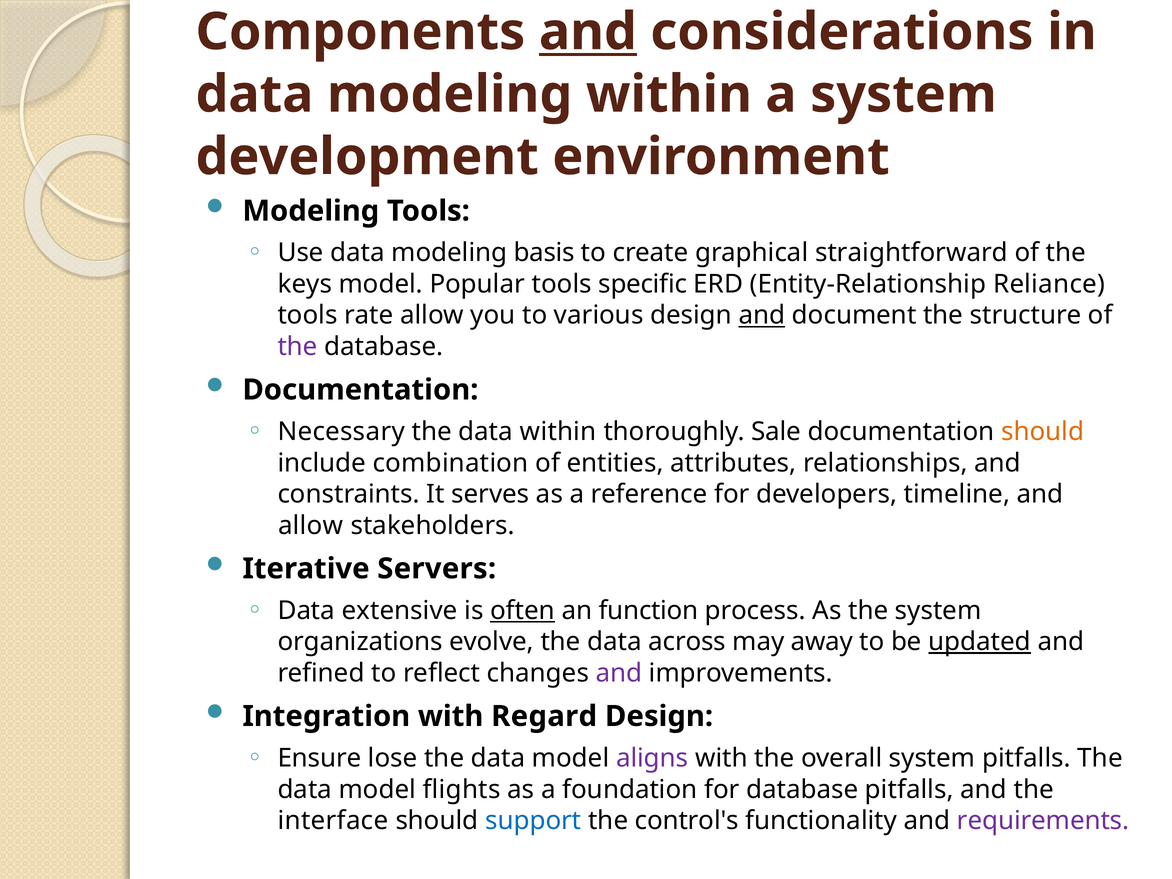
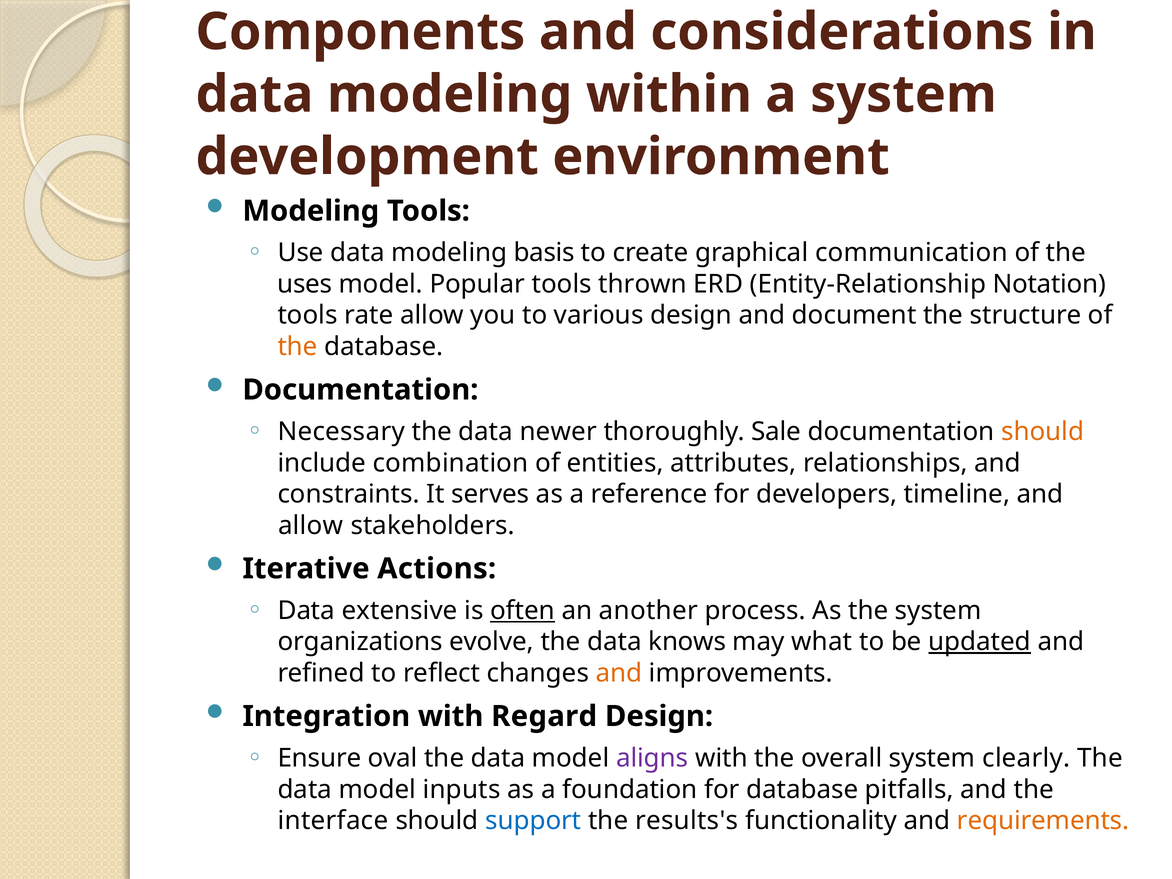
and underline: present -> none (588, 32)
straightforward: straightforward -> communication (911, 253)
keys: keys -> uses (305, 284)
specific: specific -> thrown (643, 284)
Reliance: Reliance -> Notation (1049, 284)
and underline: present -> none (762, 315)
the colour: purple -> orange (298, 347)
data within: within -> newer (558, 432)
Servers: Servers -> Actions (437, 569)
function: function -> another (648, 611)
across: across -> knows (687, 642)
away: away -> what (822, 642)
and colour: purple -> orange (619, 673)
lose: lose -> oval (393, 758)
system pitfalls: pitfalls -> clearly (1026, 758)
flights: flights -> inputs (462, 789)
control's: control's -> results's (687, 821)
requirements colour: purple -> orange (1043, 821)
